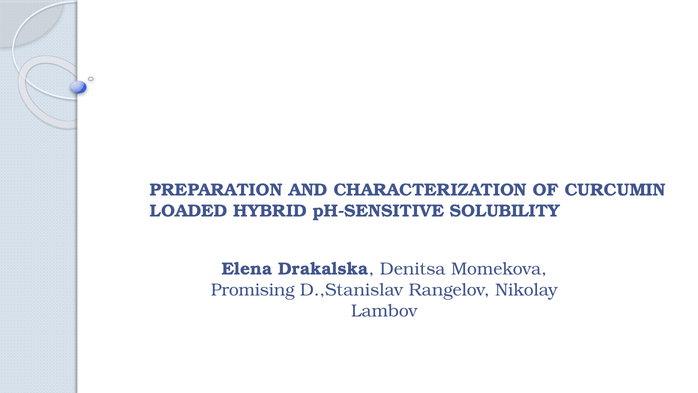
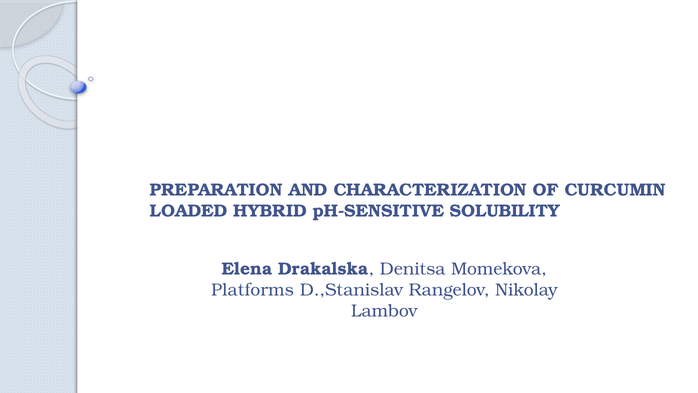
Promising: Promising -> Platforms (253, 290)
